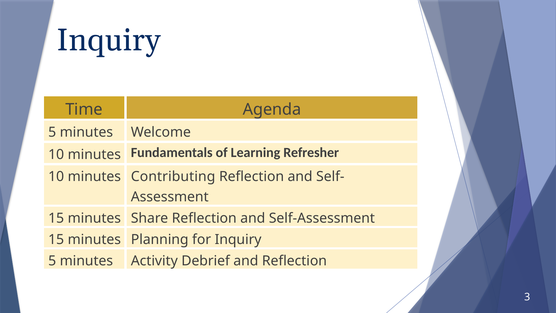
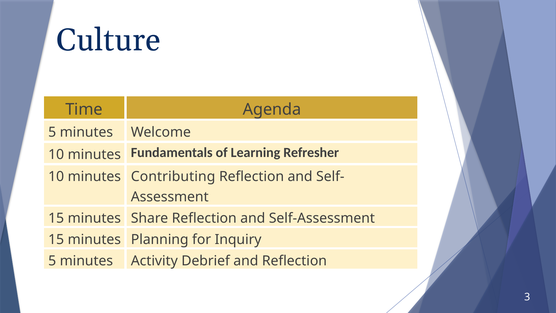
Inquiry: Inquiry -> Culture (108, 40)
